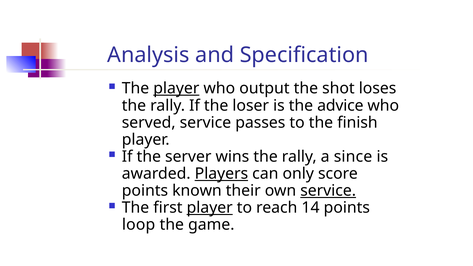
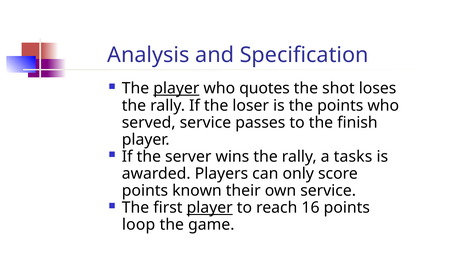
output: output -> quotes (265, 88)
the advice: advice -> points (340, 105)
since: since -> tasks (353, 157)
Players underline: present -> none (221, 174)
service underline: present -> none (328, 191)
14: 14 -> 16 (311, 208)
